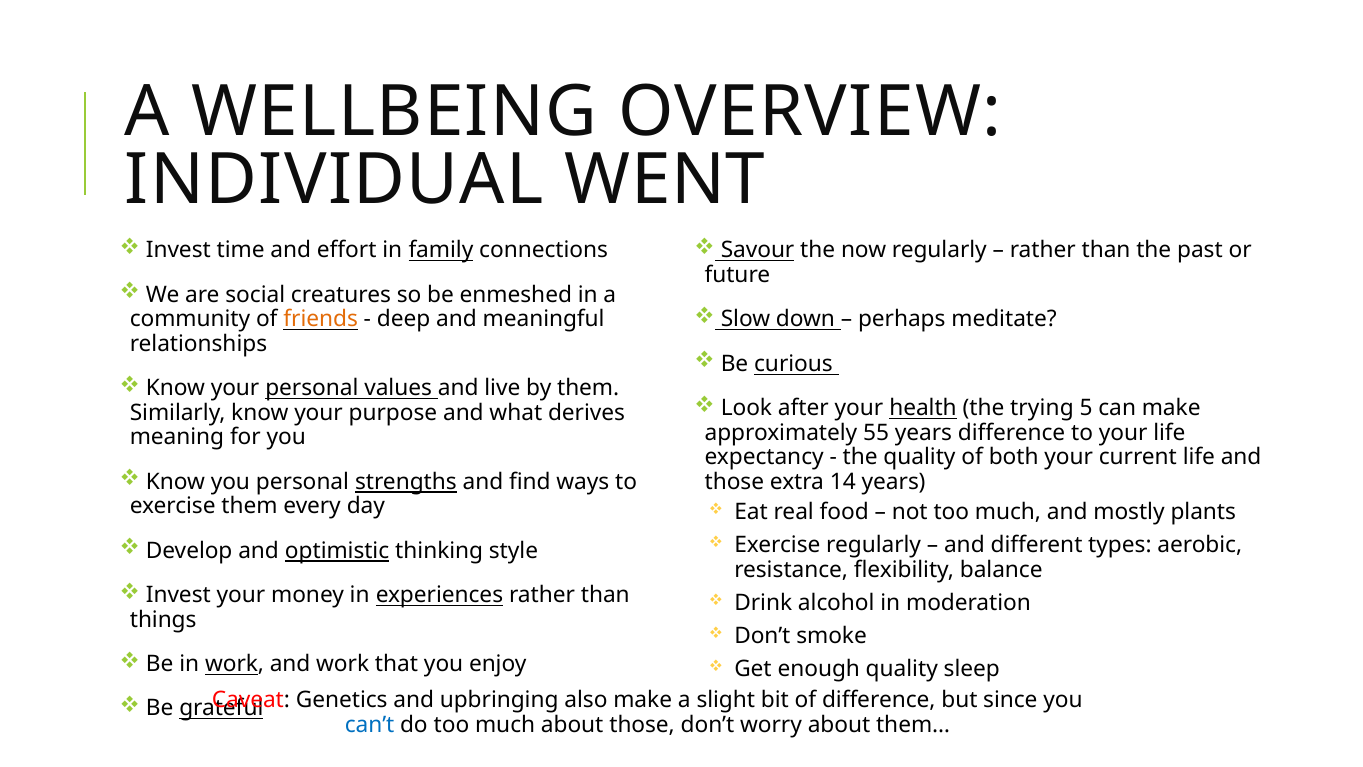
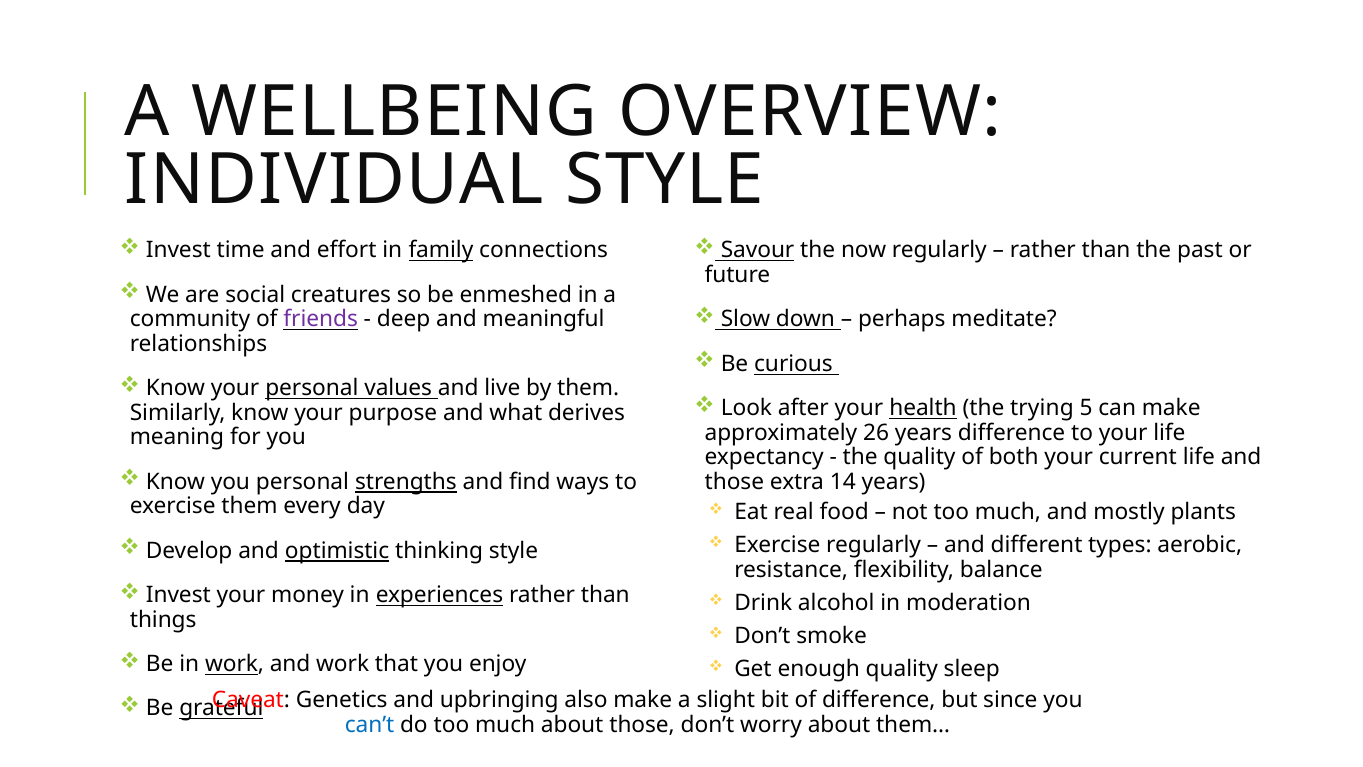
INDIVIDUAL WENT: WENT -> STYLE (665, 180)
friends colour: orange -> purple (321, 319)
55: 55 -> 26 (876, 432)
